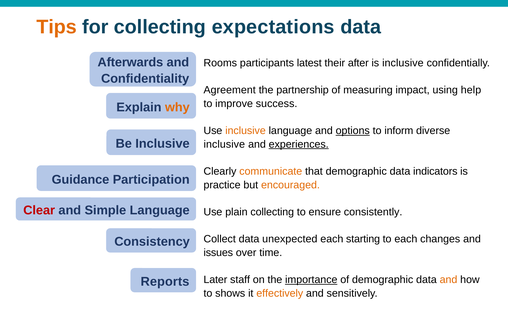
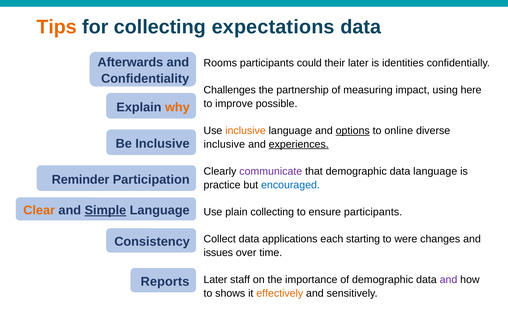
latest: latest -> could (309, 63)
their after: after -> later (358, 63)
is inclusive: inclusive -> identities (403, 63)
Agreement: Agreement -> Challenges (230, 90)
help: help -> here (471, 90)
success: success -> possible (277, 104)
inform: inform -> online (399, 131)
communicate colour: orange -> purple (271, 172)
data indicators: indicators -> language (435, 172)
Guidance: Guidance -> Reminder (81, 180)
encouraged colour: orange -> blue (290, 185)
Clear colour: red -> orange (39, 211)
Simple underline: none -> present (105, 211)
ensure consistently: consistently -> participants (373, 212)
unexpected: unexpected -> applications (290, 240)
to each: each -> were (406, 240)
importance underline: present -> none (311, 280)
and colour: orange -> purple (448, 280)
